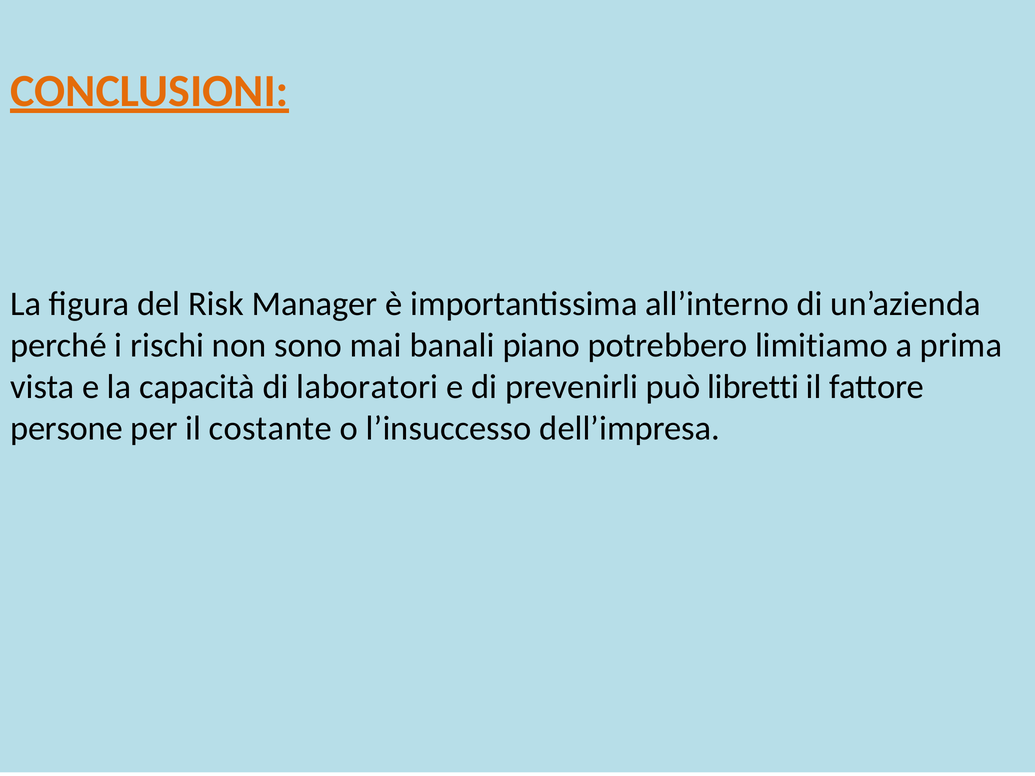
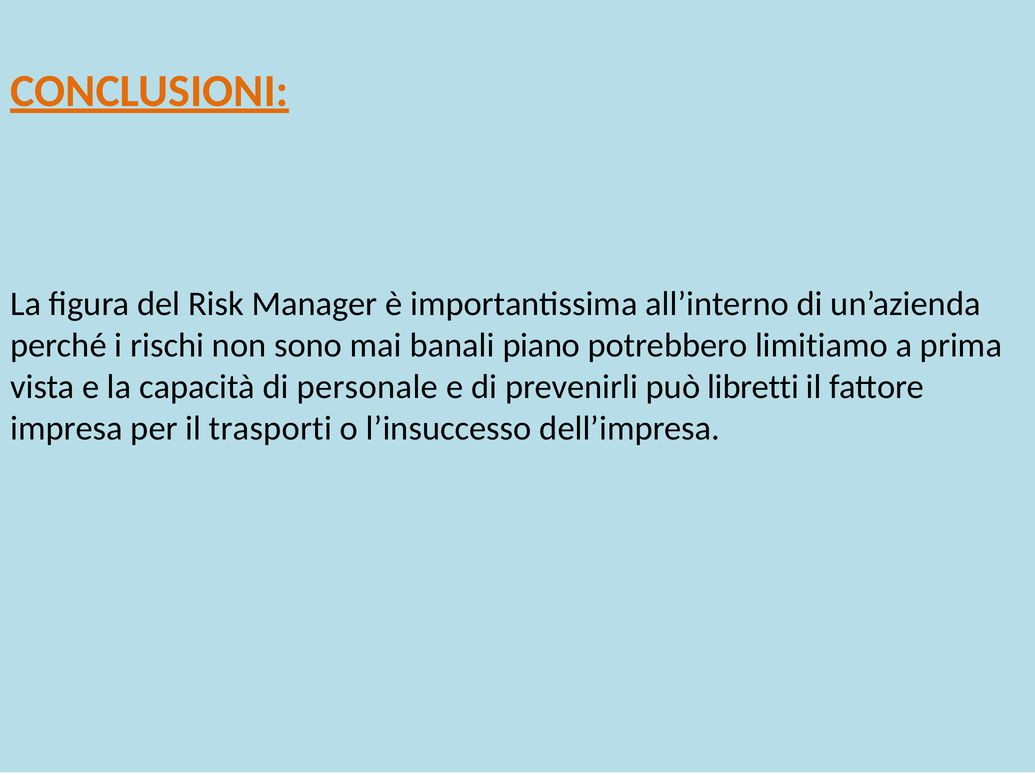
laboratori: laboratori -> personale (367, 387)
persone: persone -> impresa (66, 428)
costante: costante -> trasporti (270, 428)
